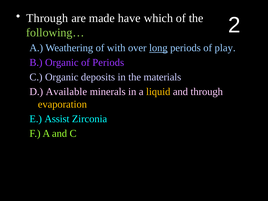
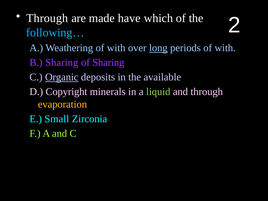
following… colour: light green -> light blue (55, 33)
periods of play: play -> with (225, 48)
B Organic: Organic -> Sharing (62, 63)
of Periods: Periods -> Sharing (108, 63)
Organic underline: none -> present (62, 77)
materials: materials -> available (162, 77)
Available: Available -> Copyright (66, 92)
liquid colour: yellow -> light green (158, 92)
Assist: Assist -> Small (57, 119)
